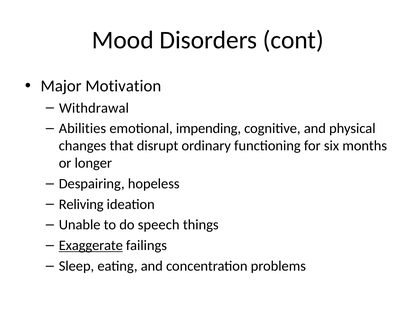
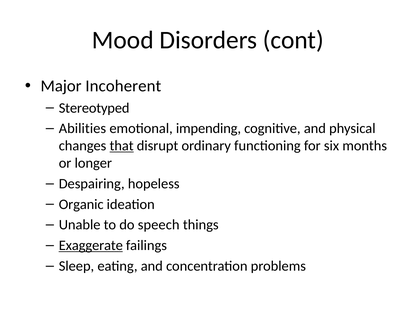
Motivation: Motivation -> Incoherent (123, 86)
Withdrawal: Withdrawal -> Stereotyped (94, 108)
that underline: none -> present (122, 146)
Reliving: Reliving -> Organic (81, 204)
